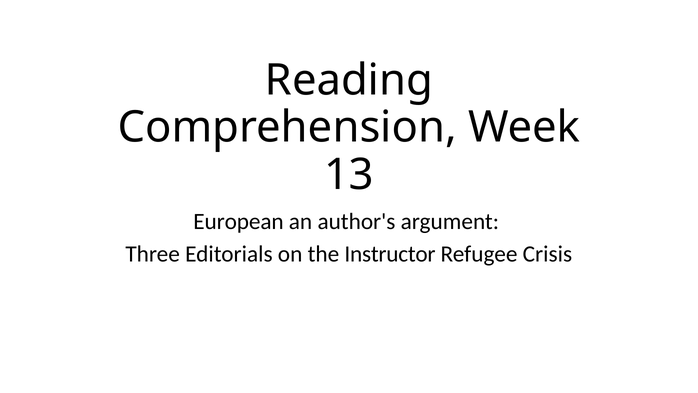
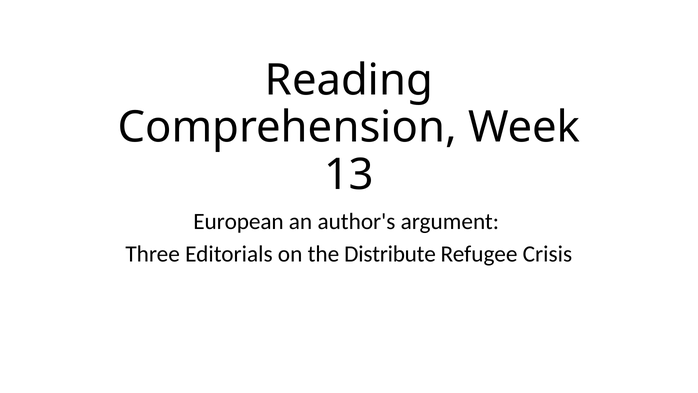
Instructor: Instructor -> Distribute (390, 254)
